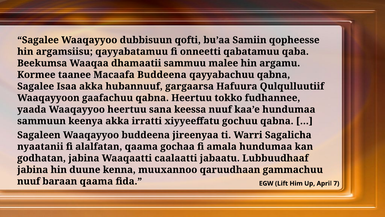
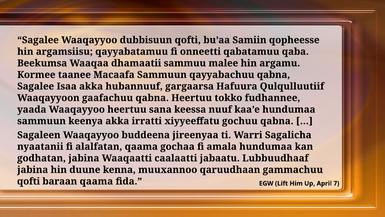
Macaafa Buddeena: Buddeena -> Sammuun (162, 75)
nuuf: nuuf -> qofti (29, 181)
